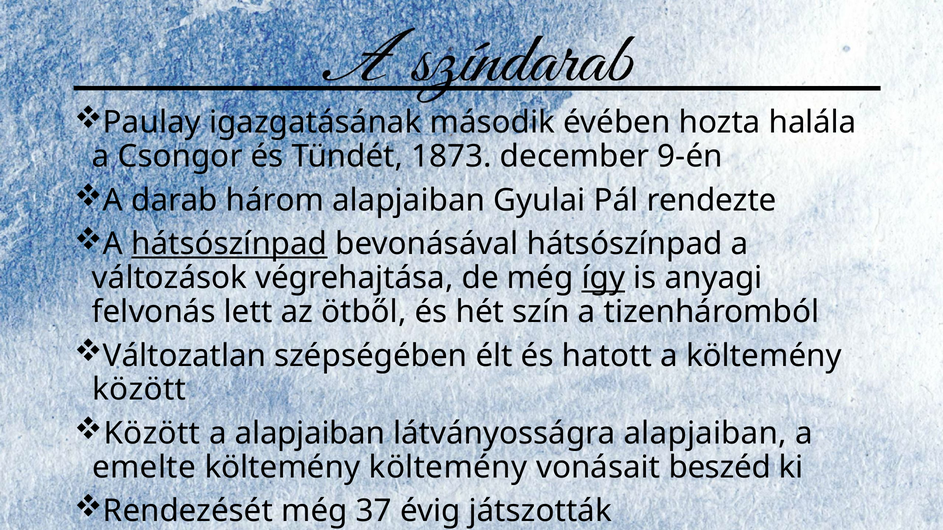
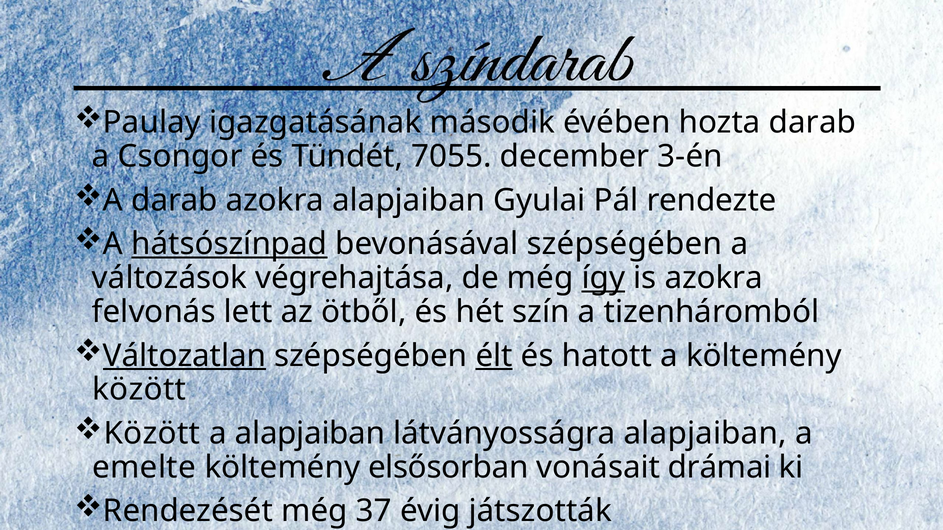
hozta halála: halála -> darab (812, 123)
1873: 1873 -> 7055 (452, 157)
9-én: 9-én -> 3-én (690, 157)
darab három: három -> azokra (275, 200)
bevonásával hátsószínpad: hátsószínpad -> szépségében (624, 244)
is anyagi: anyagi -> azokra (714, 278)
Változatlan underline: none -> present (185, 356)
élt underline: none -> present (494, 356)
költemény költemény: költemény -> elsősorban (448, 468)
beszéd: beszéd -> drámai (720, 468)
